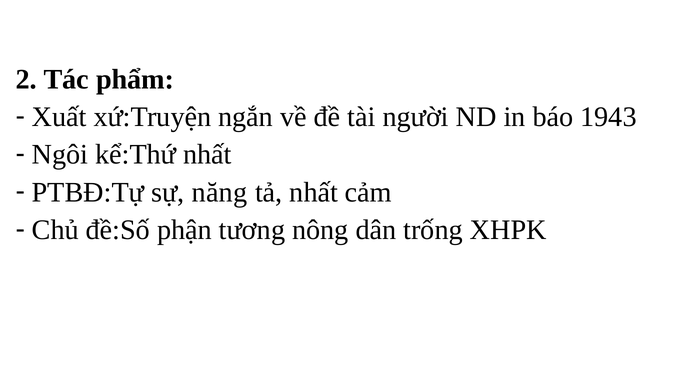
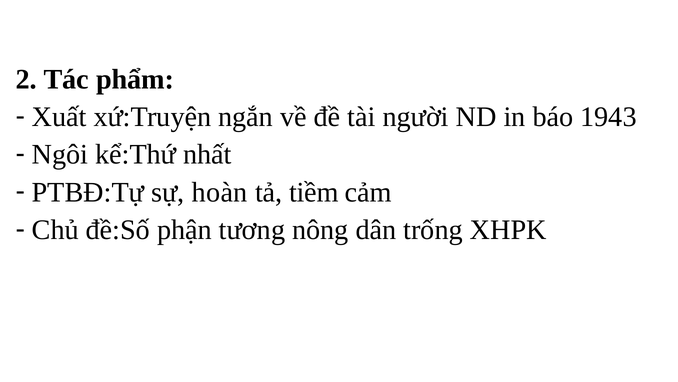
năng: năng -> hoàn (220, 192)
tả nhất: nhất -> tiềm (314, 192)
